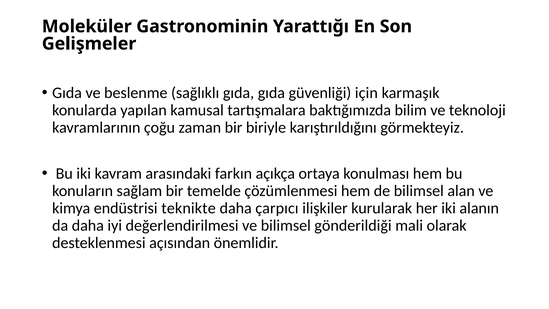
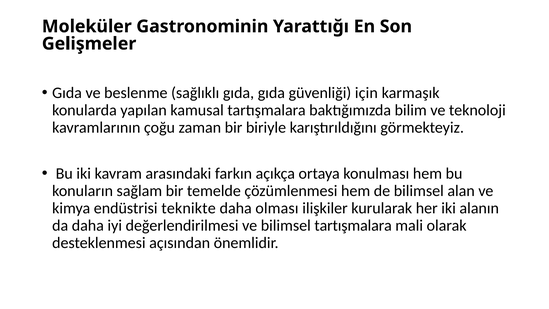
çarpıcı: çarpıcı -> olması (277, 208)
bilimsel gönderildiği: gönderildiği -> tartışmalara (353, 225)
